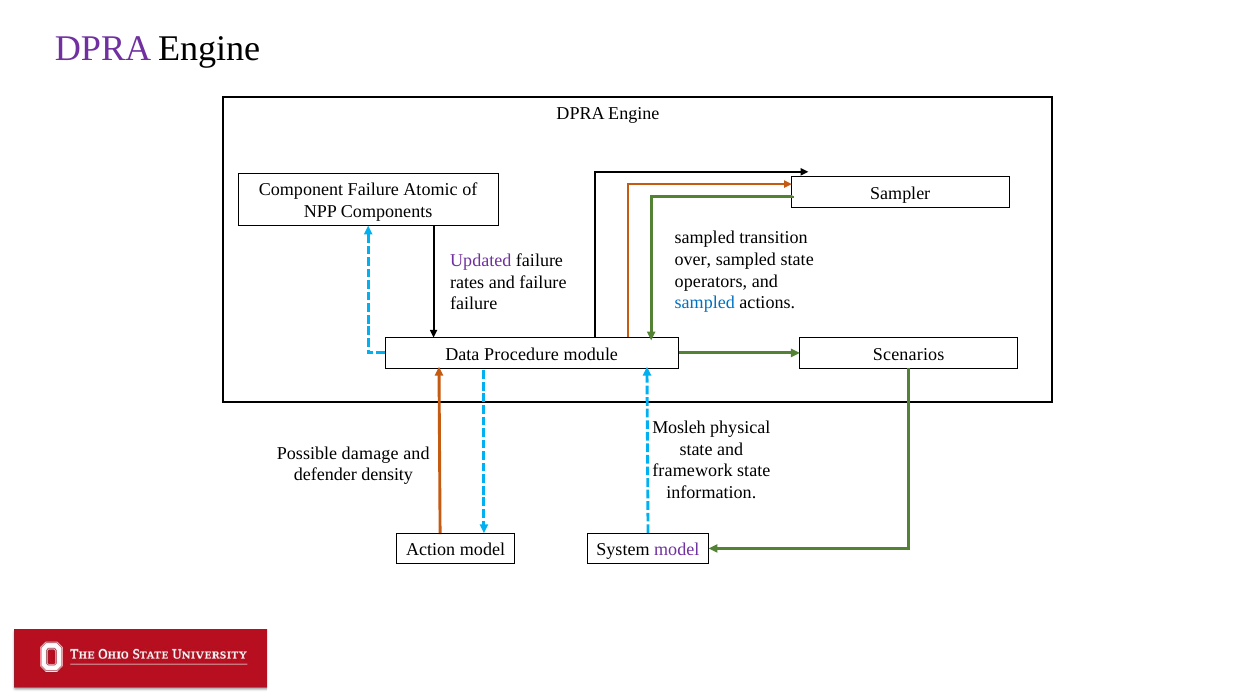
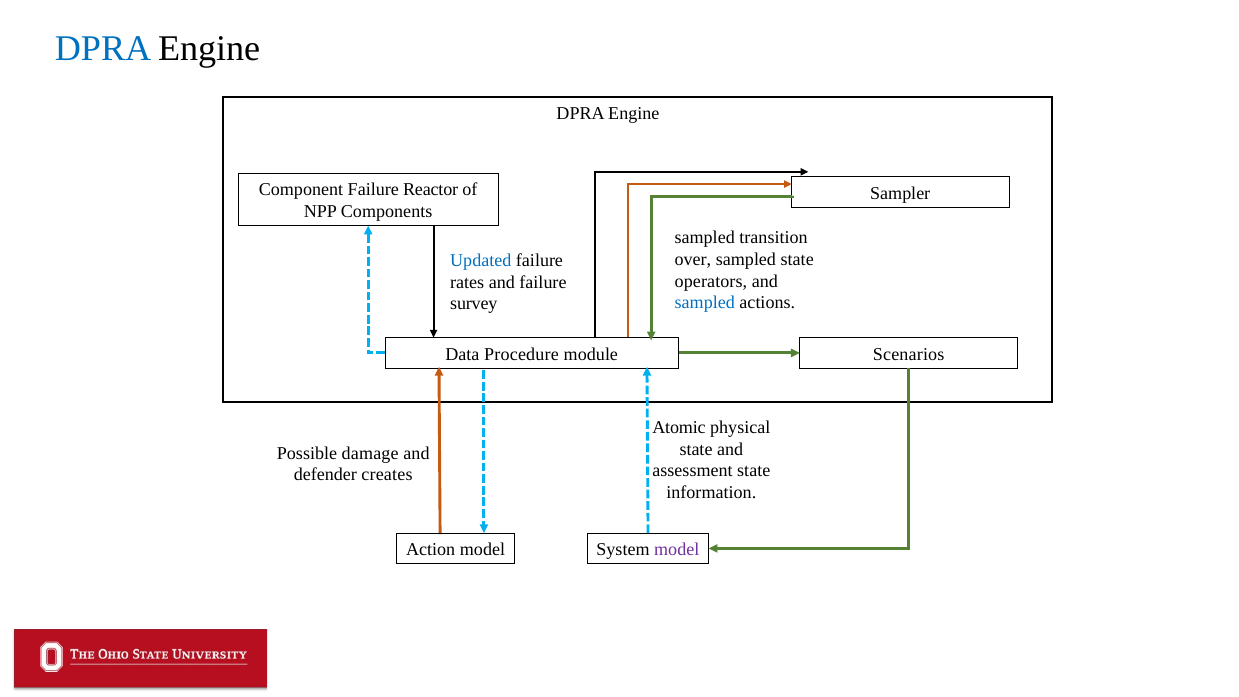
DPRA colour: purple -> blue (103, 49)
Atomic: Atomic -> Reactor (431, 190)
Updated colour: purple -> blue (481, 260)
failure: failure -> survey (474, 304)
Mosleh: Mosleh -> Atomic (679, 427)
framework: framework -> assessment (693, 471)
density: density -> creates (387, 475)
